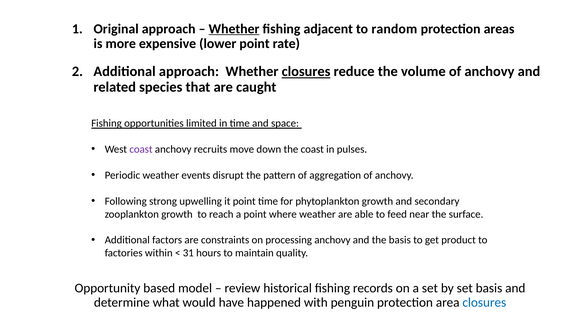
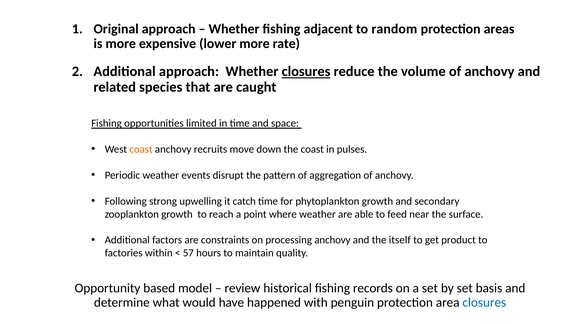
Whether underline: present -> none (234, 29)
lower point: point -> more (255, 44)
coast colour: purple -> orange (141, 149)
it point: point -> catch (244, 201)
the basis: basis -> itself (400, 240)
31: 31 -> 57 (188, 253)
